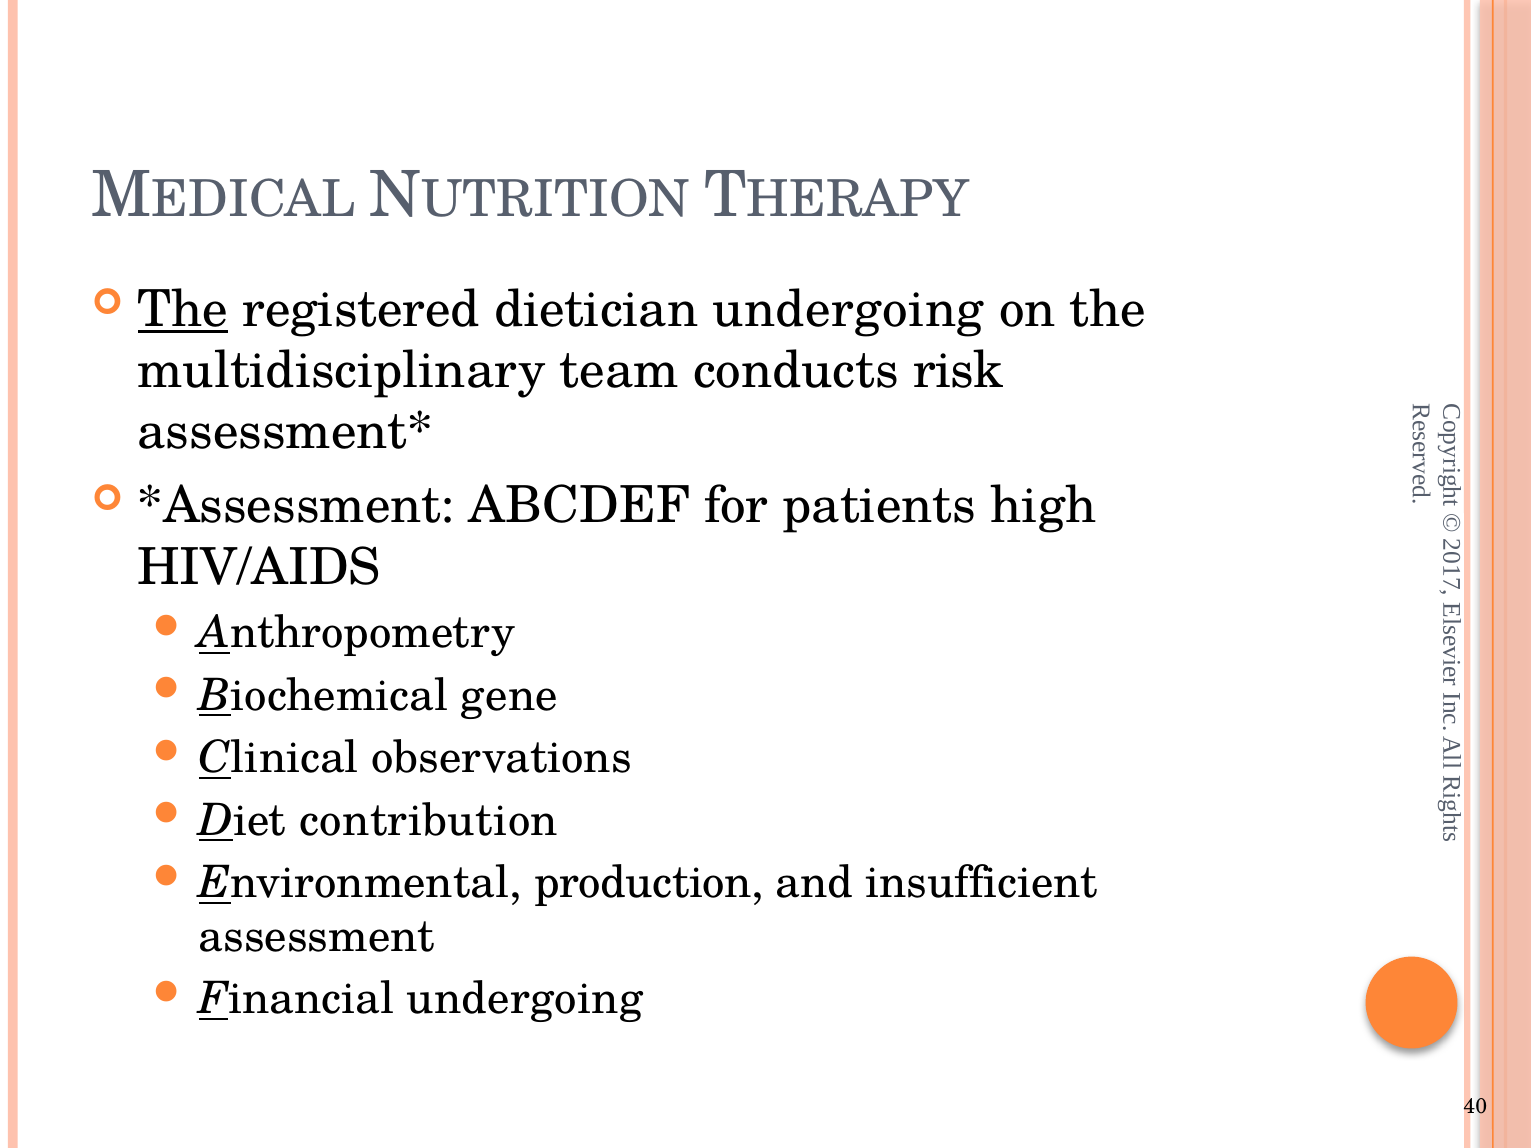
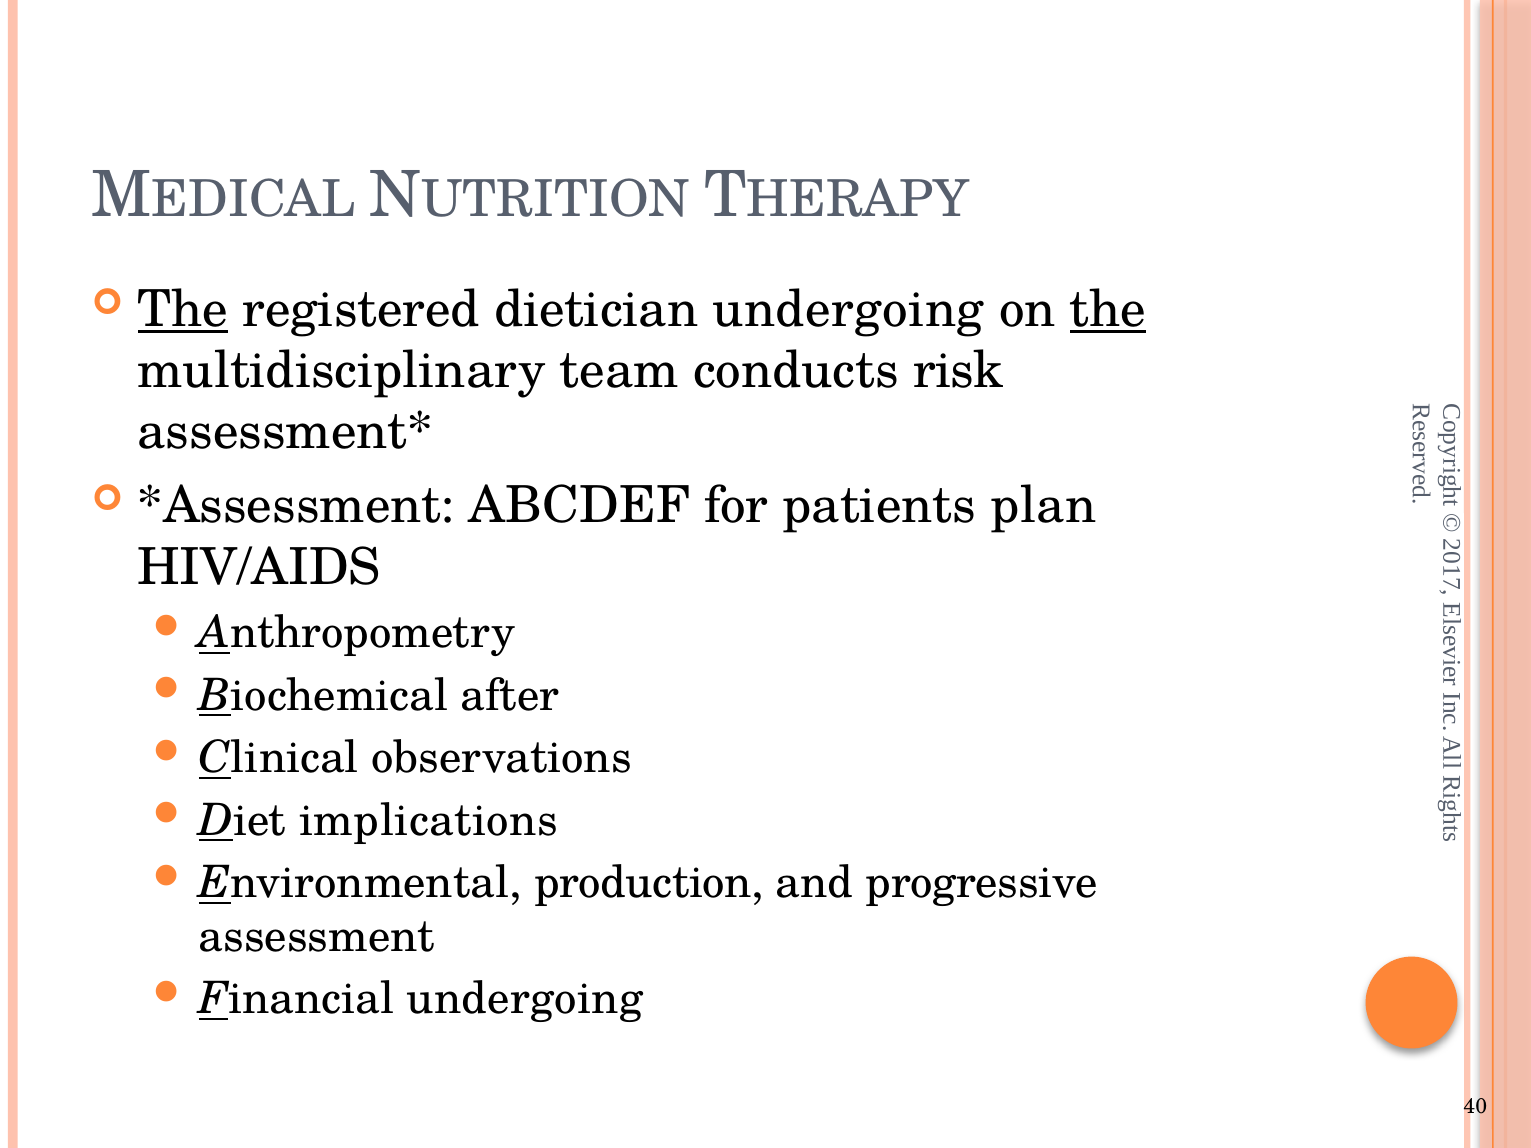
the underline: none -> present (1108, 310)
high: high -> plan (1043, 506)
gene: gene -> after (510, 696)
contribution: contribution -> implications (429, 821)
insufficient: insufficient -> progressive (982, 883)
